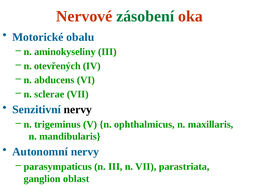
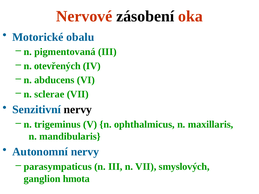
zásobení colour: green -> black (145, 16)
aminokyseliny: aminokyseliny -> pigmentovaná (65, 52)
parastriata: parastriata -> smyslových (184, 167)
oblast: oblast -> hmota (76, 179)
